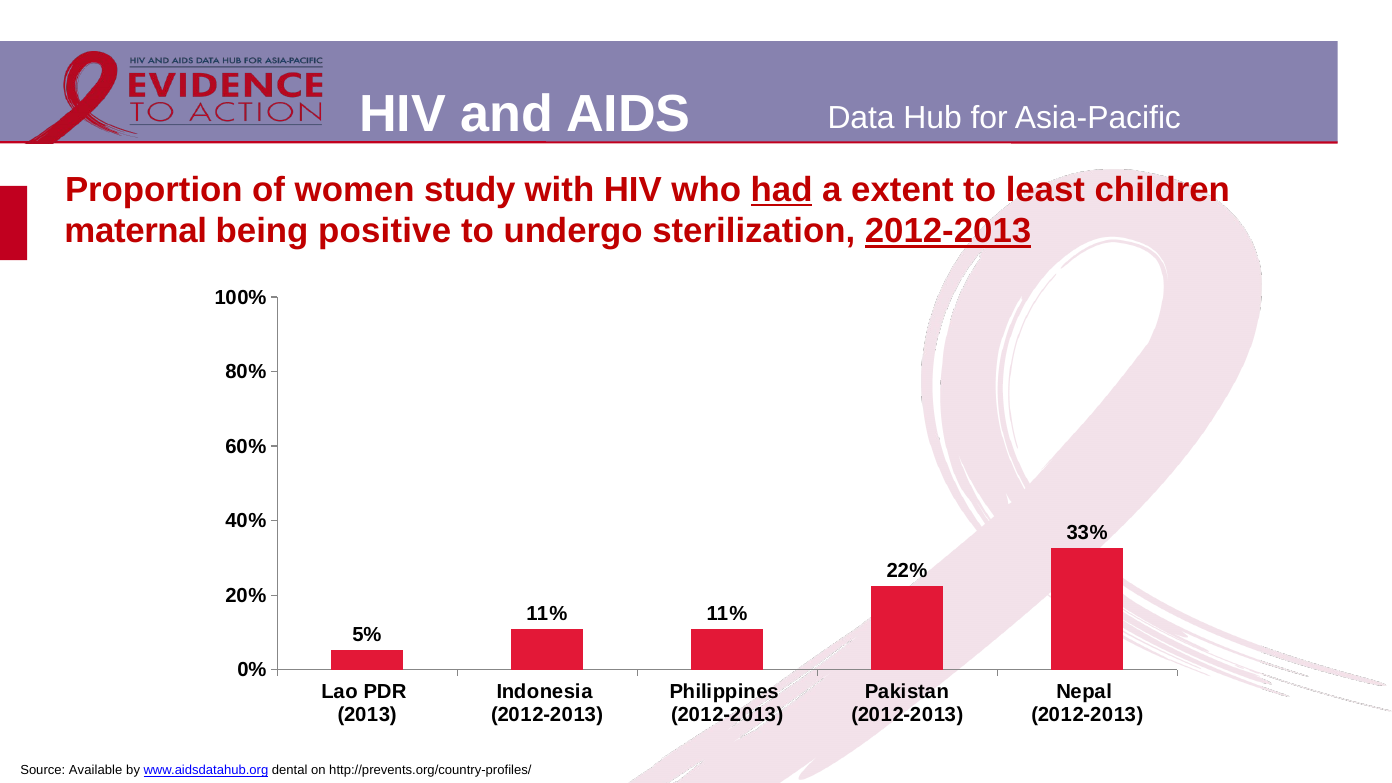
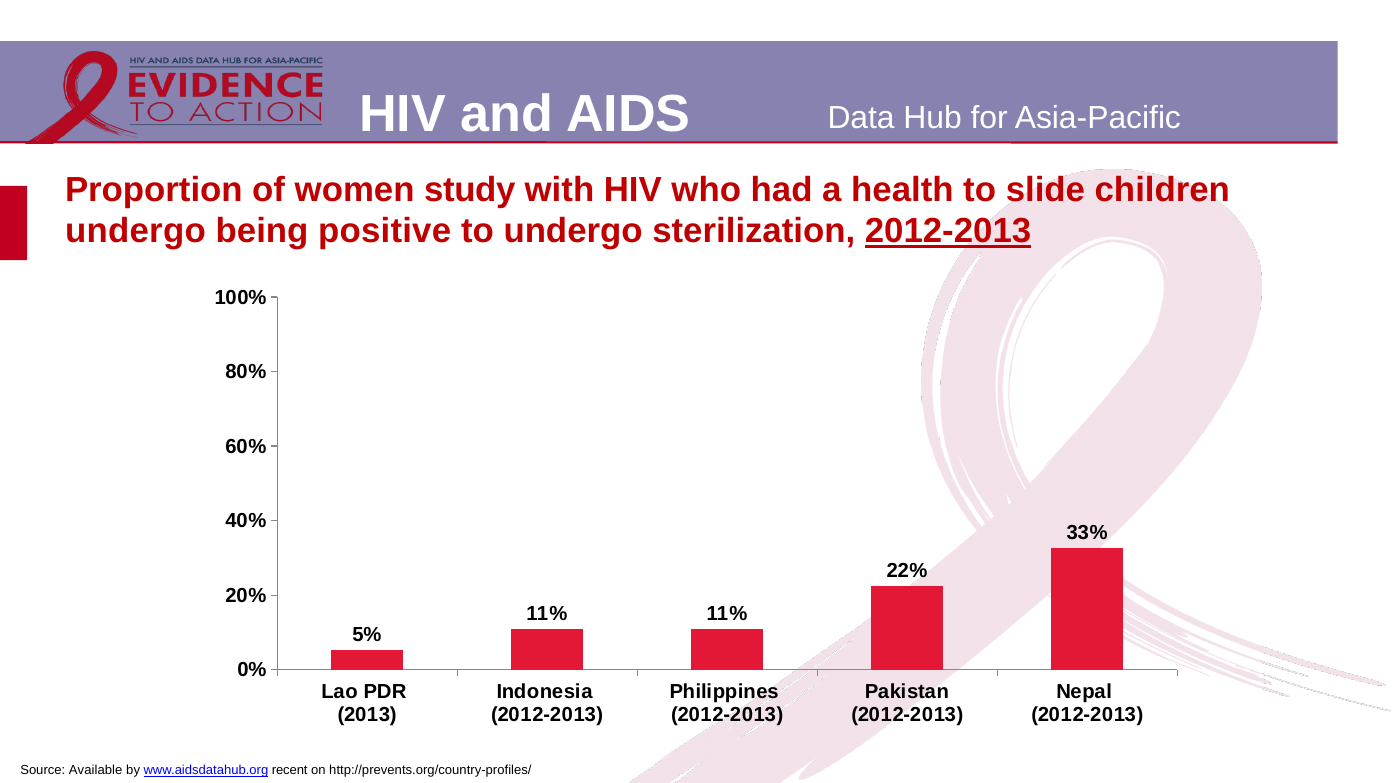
had underline: present -> none (782, 190)
extent: extent -> health (902, 190)
least: least -> slide (1045, 190)
maternal: maternal -> undergo (135, 232)
dental: dental -> recent (290, 770)
